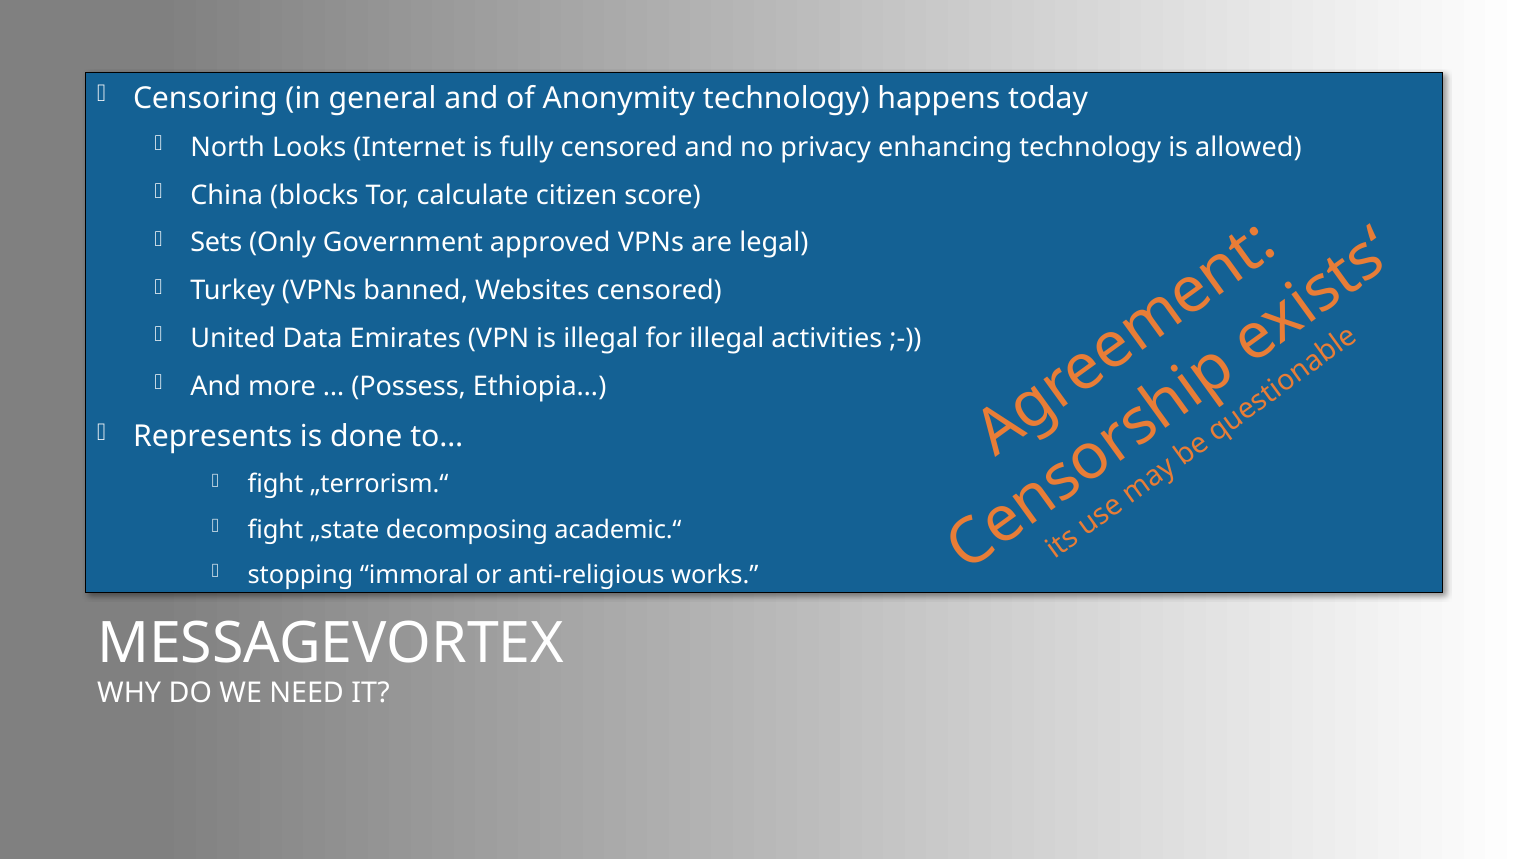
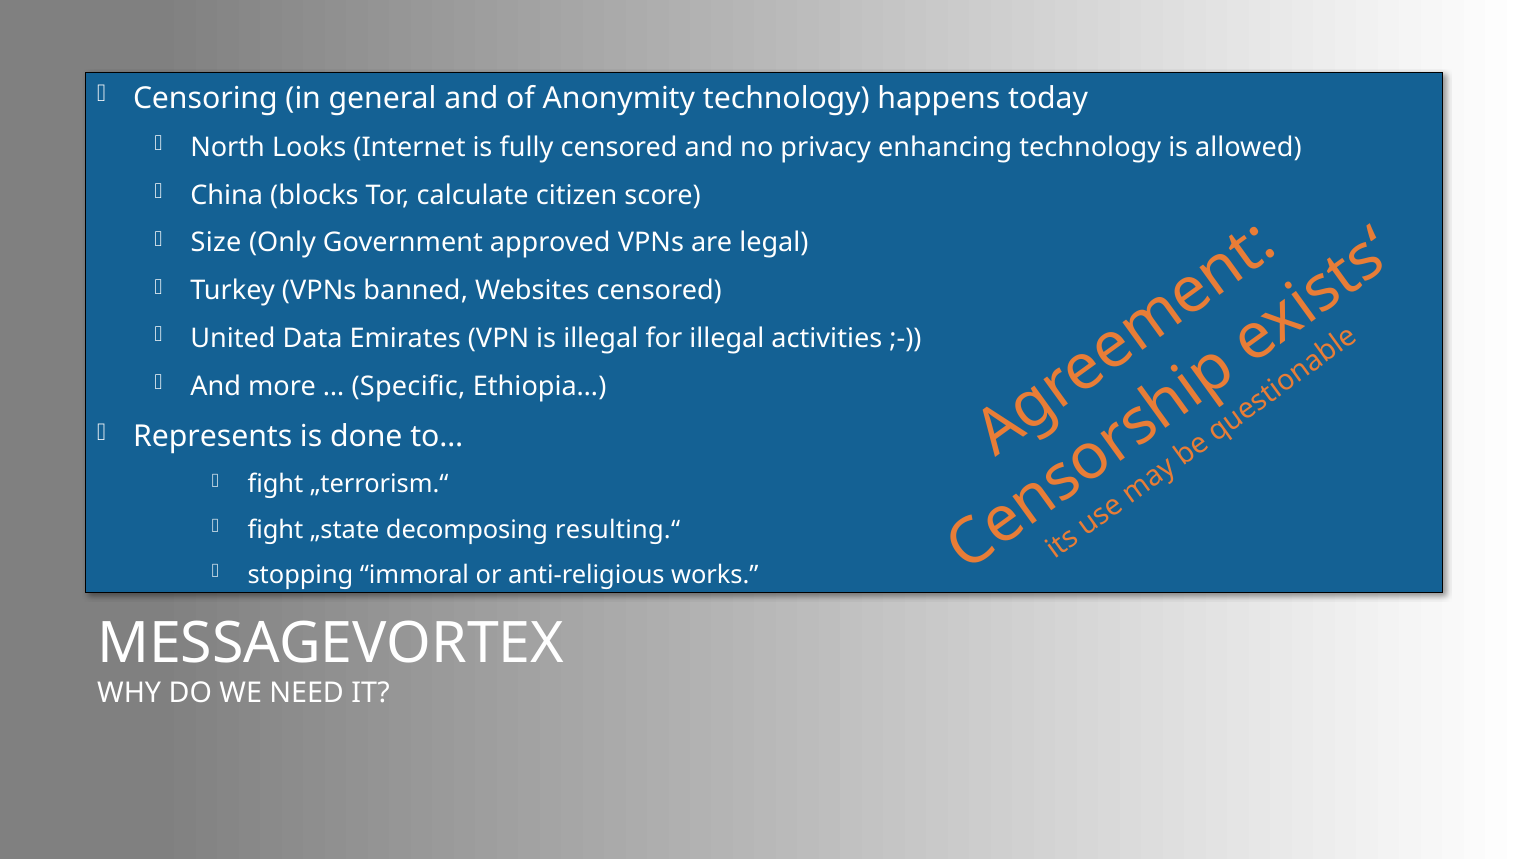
Sets: Sets -> Size (216, 243)
Possess: Possess -> Specific (408, 386)
academic.“: academic.“ -> resulting.“ (618, 530)
